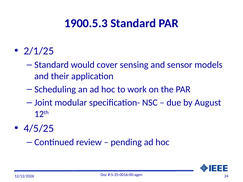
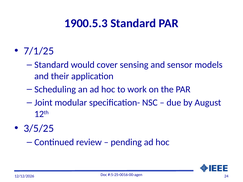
2/1/25: 2/1/25 -> 7/1/25 (39, 51)
4/5/25: 4/5/25 -> 3/5/25 (39, 129)
